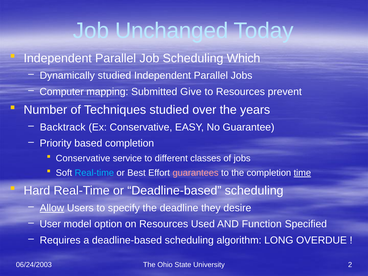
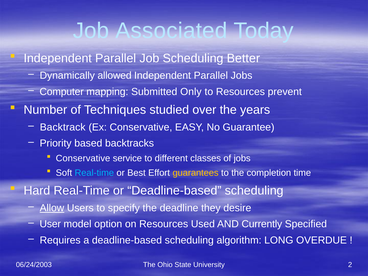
Unchanged: Unchanged -> Associated (171, 31)
Which: Which -> Better (243, 58)
Dynamically studied: studied -> allowed (115, 75)
Give: Give -> Only (191, 92)
based completion: completion -> backtracks (130, 143)
guarantees colour: pink -> yellow (196, 173)
time underline: present -> none (302, 173)
Function: Function -> Currently (262, 224)
